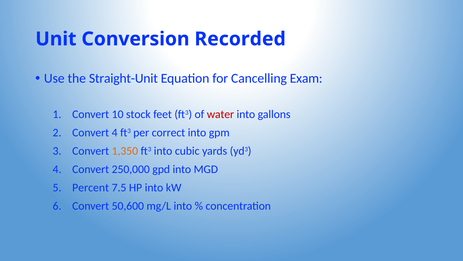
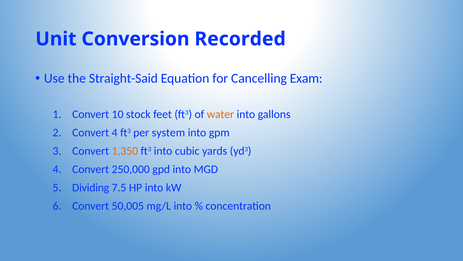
Straight-Unit: Straight-Unit -> Straight-Said (123, 78)
water colour: red -> orange (220, 114)
correct: correct -> system (168, 132)
Percent: Percent -> Dividing (91, 187)
50,600: 50,600 -> 50,005 (128, 206)
